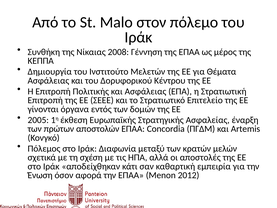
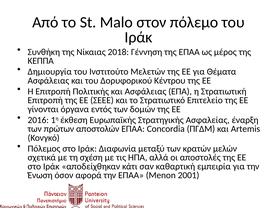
2008: 2008 -> 2018 (118, 52)
2005: 2005 -> 2016 (38, 120)
2012: 2012 -> 2001 (189, 175)
